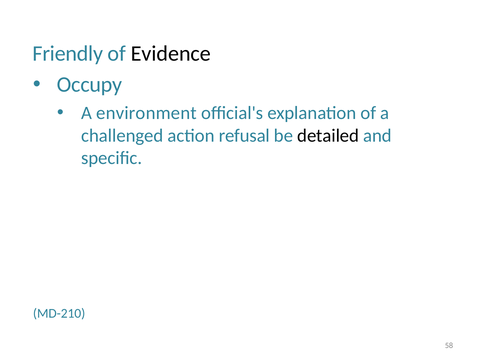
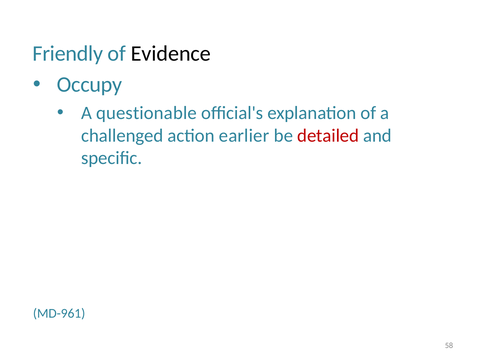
environment: environment -> questionable (147, 113)
refusal: refusal -> earlier (244, 135)
detailed colour: black -> red (328, 135)
MD-210: MD-210 -> MD-961 (59, 313)
